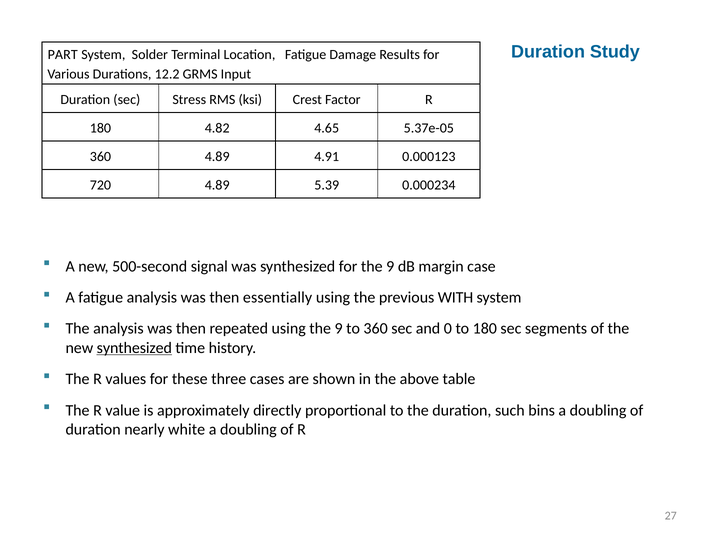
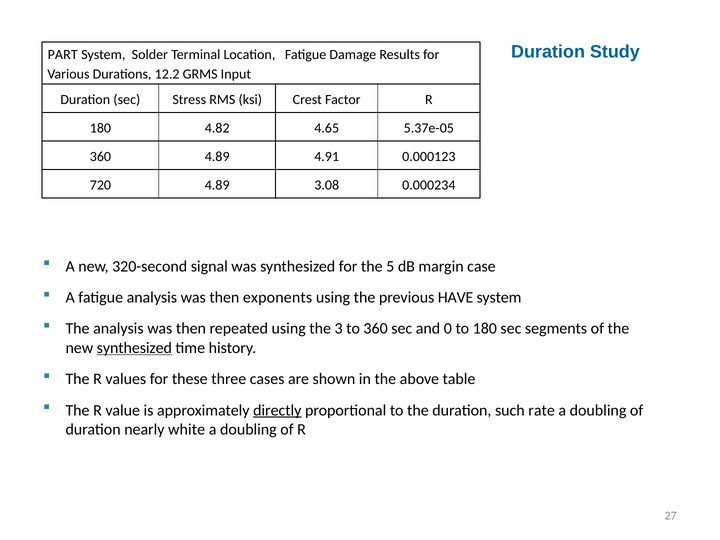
5.39: 5.39 -> 3.08 (327, 185)
500-second: 500-second -> 320-second (150, 266)
for the 9: 9 -> 5 (390, 266)
essentially: essentially -> exponents (278, 297)
WITH: WITH -> HAVE (456, 297)
using the 9: 9 -> 3 (339, 329)
directly underline: none -> present (277, 410)
bins: bins -> rate (542, 410)
